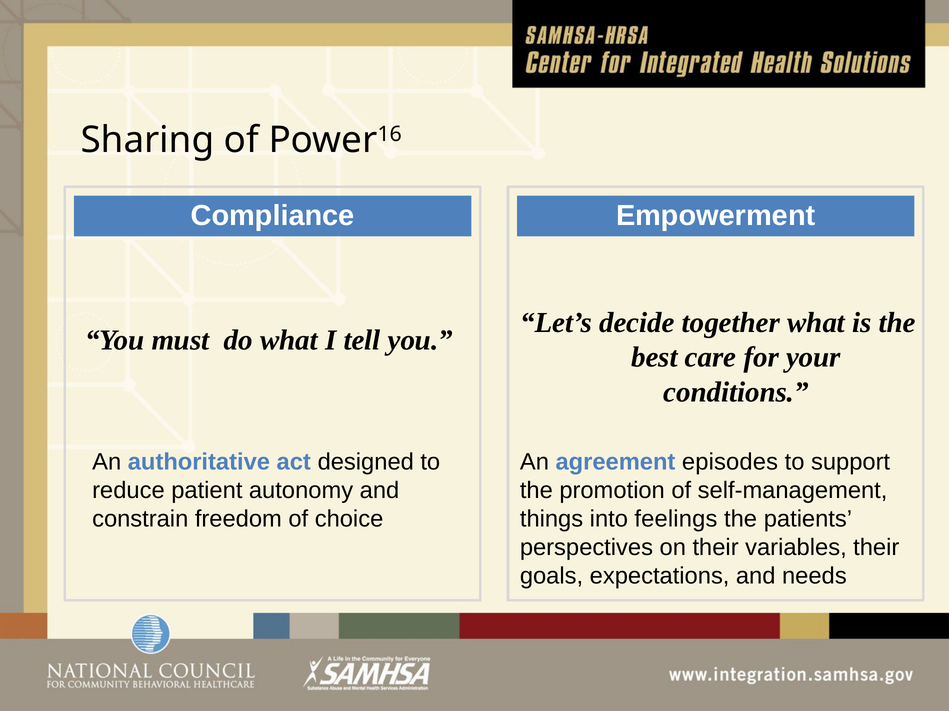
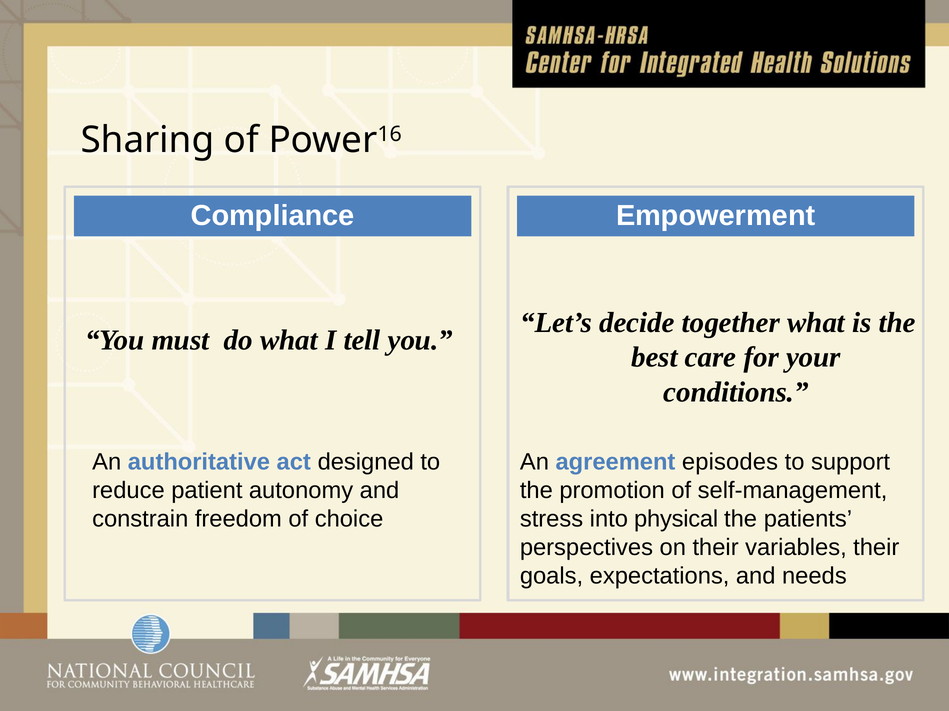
things: things -> stress (552, 519)
feelings: feelings -> physical (676, 519)
